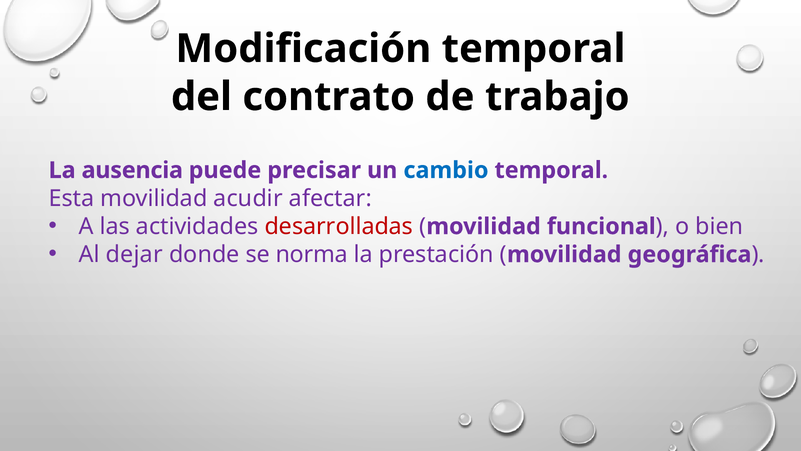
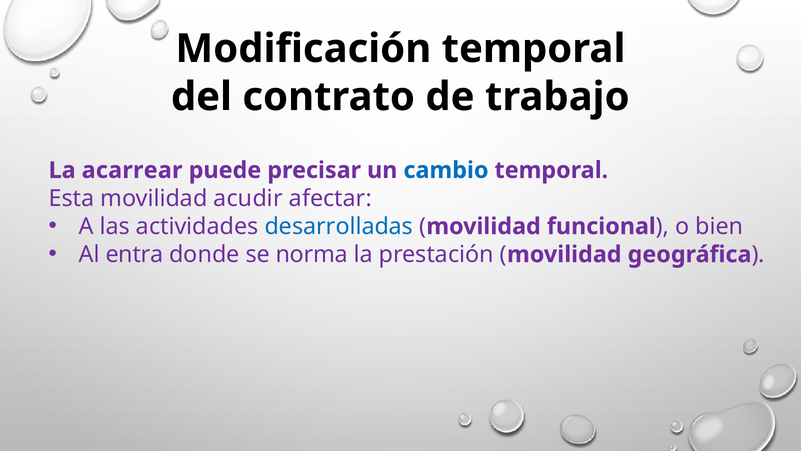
ausencia: ausencia -> acarrear (132, 170)
desarrolladas colour: red -> blue (339, 226)
dejar: dejar -> entra (134, 254)
